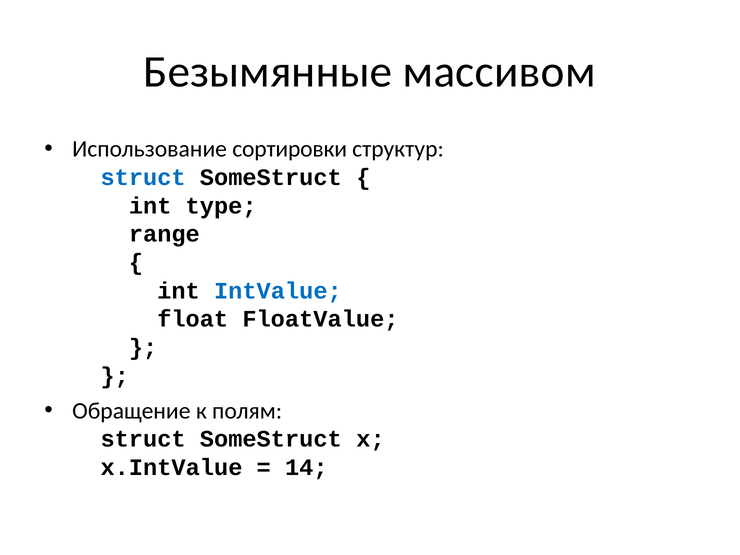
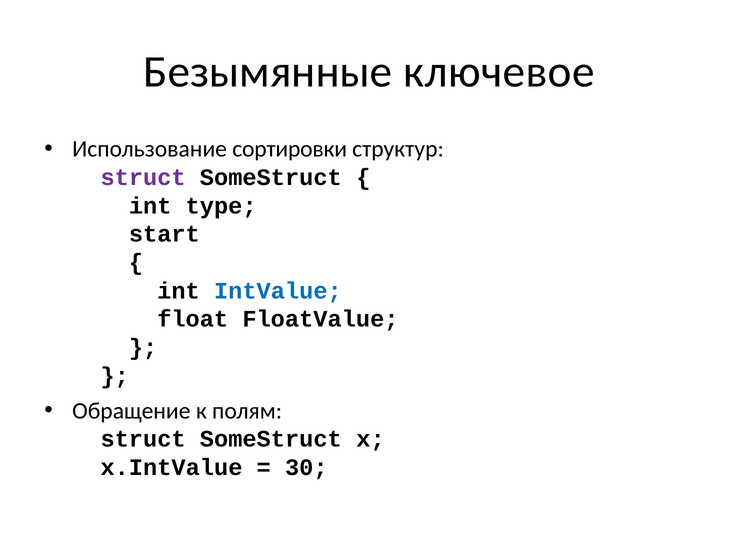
массивом: массивом -> ключевое (499, 72)
struct colour: blue -> purple (143, 177)
range: range -> start (164, 234)
14: 14 -> 30 (306, 467)
